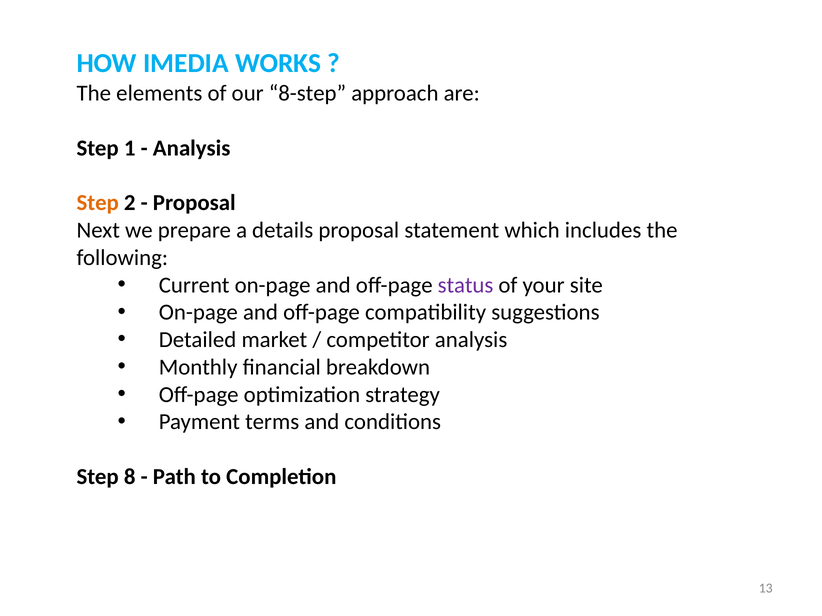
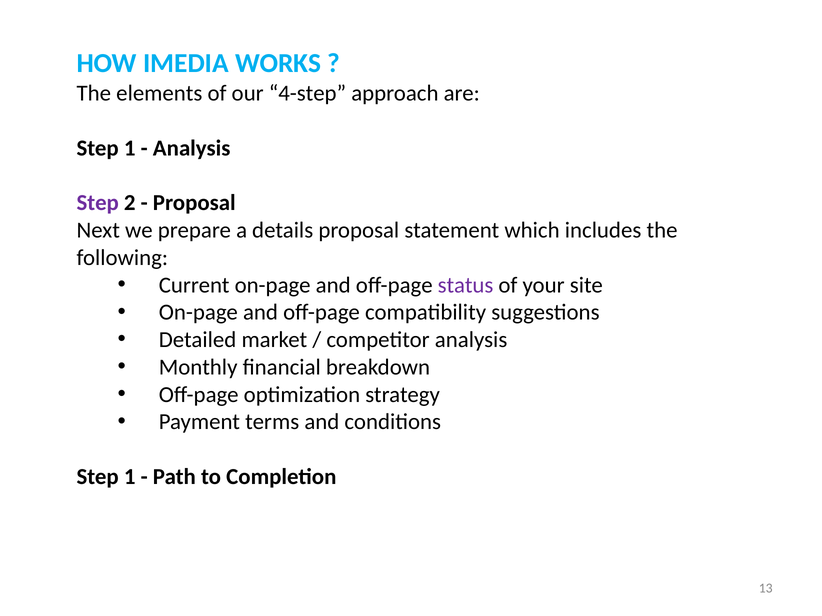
8-step: 8-step -> 4-step (307, 93)
Step colour: orange -> purple (98, 203)
8: 8 -> 1 (130, 477)
